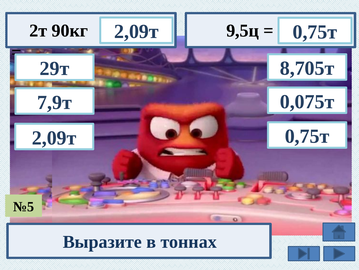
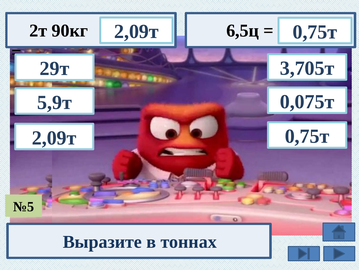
9,5ц: 9,5ц -> 6,5ц (243, 31)
8,705т: 8,705т -> 3,705т (307, 68)
7,9т: 7,9т -> 5,9т (55, 102)
